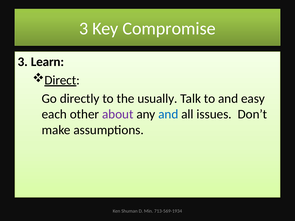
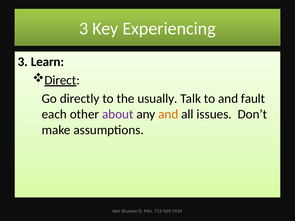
Compromise: Compromise -> Experiencing (169, 29)
easy: easy -> fault (253, 99)
and colour: blue -> orange (168, 114)
